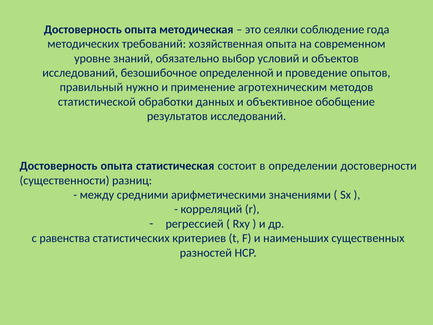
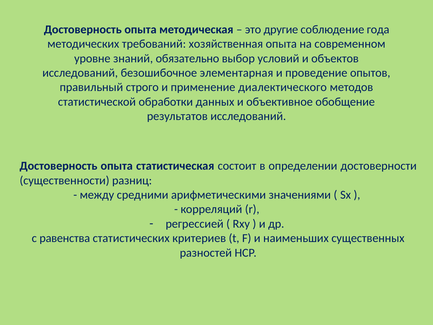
сеялки: сеялки -> другие (281, 30)
определенной: определенной -> элементарная (236, 73)
нужно: нужно -> строго (142, 87)
агротехническим: агротехническим -> диалектического (282, 87)
